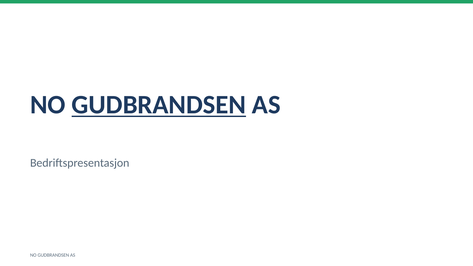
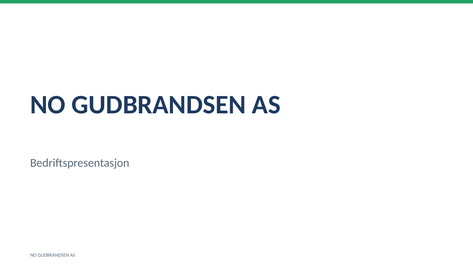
GUDBRANDSEN underline: present -> none (159, 105)
